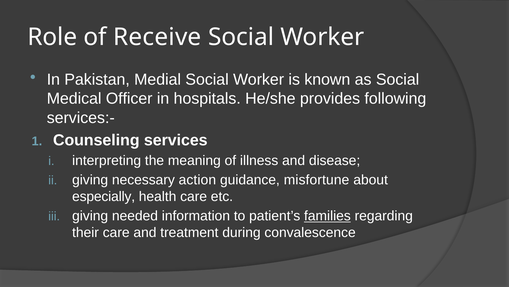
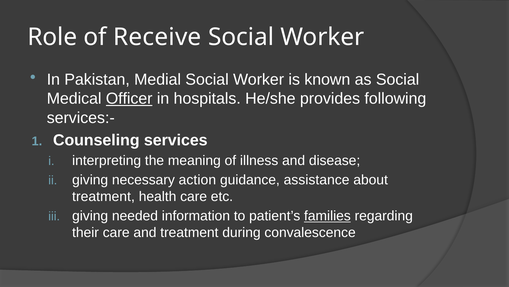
Officer underline: none -> present (129, 98)
misfortune: misfortune -> assistance (317, 180)
especially: especially -> treatment (104, 196)
